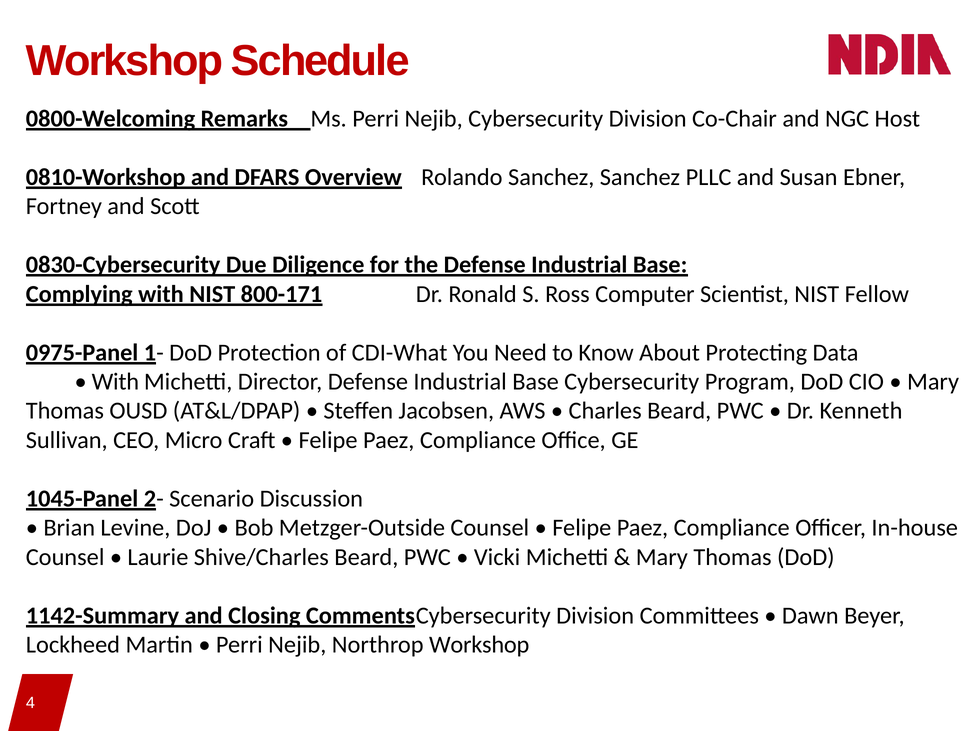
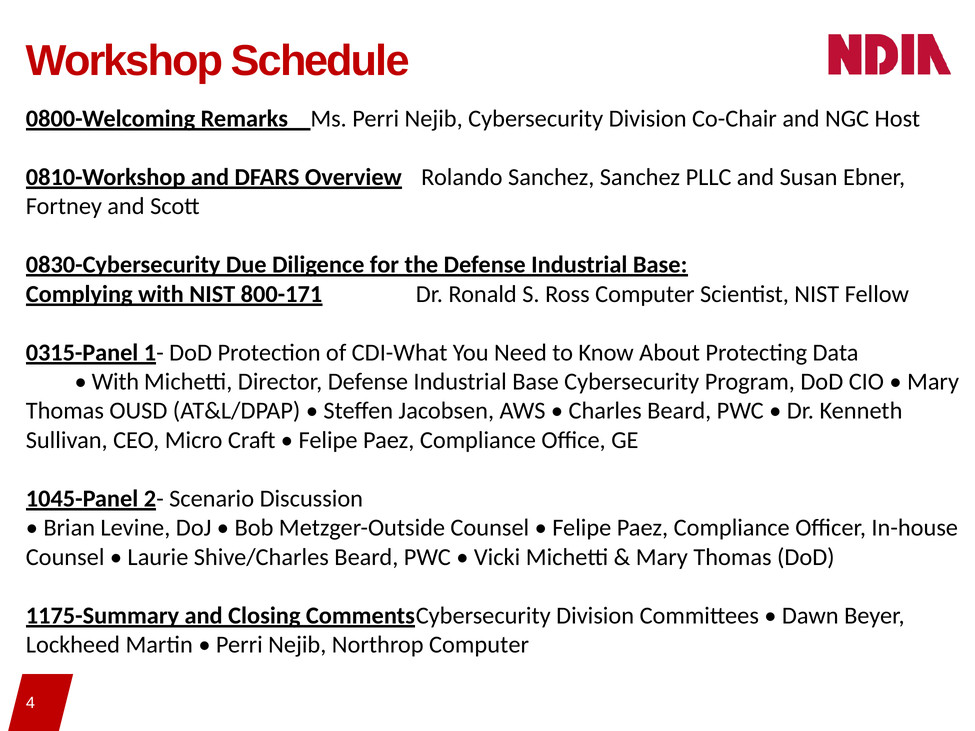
0975-Panel: 0975-Panel -> 0315-Panel (82, 353)
1142-Summary: 1142-Summary -> 1175-Summary (102, 616)
Northrop Workshop: Workshop -> Computer (479, 645)
